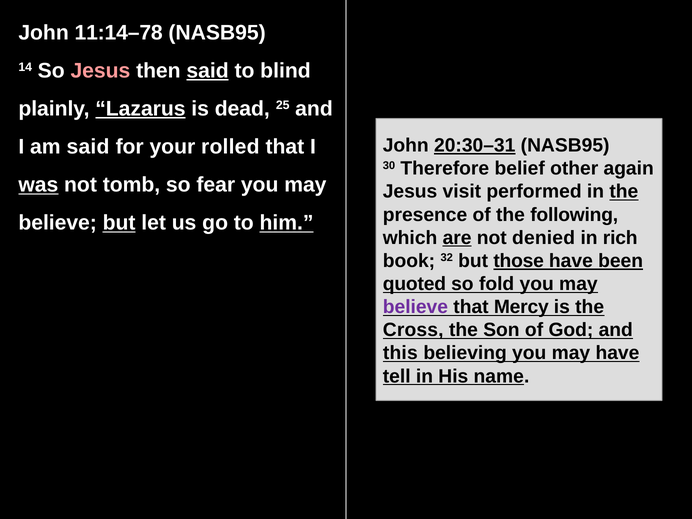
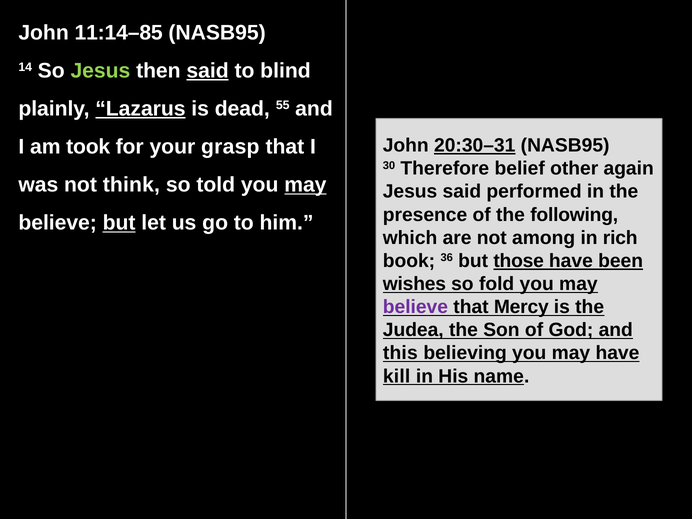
11:14–78: 11:14–78 -> 11:14–85 (119, 33)
Jesus colour: pink -> light green (100, 71)
25: 25 -> 55 (283, 105)
am said: said -> took (88, 147)
rolled: rolled -> grasp (230, 147)
was underline: present -> none (38, 185)
tomb: tomb -> think (131, 185)
fear: fear -> told (216, 185)
may underline: none -> present (305, 185)
Jesus visit: visit -> said (462, 192)
the underline: present -> none (624, 192)
him underline: present -> none (287, 223)
are underline: present -> none (457, 238)
denied: denied -> among (544, 238)
32: 32 -> 36 (447, 258)
quoted: quoted -> wishes (414, 284)
Cross: Cross -> Judea (413, 330)
tell: tell -> kill (397, 376)
